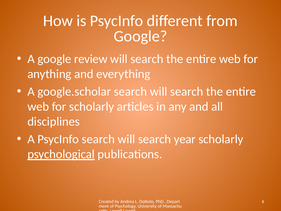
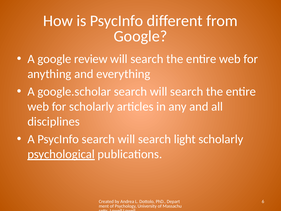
year: year -> light (185, 139)
